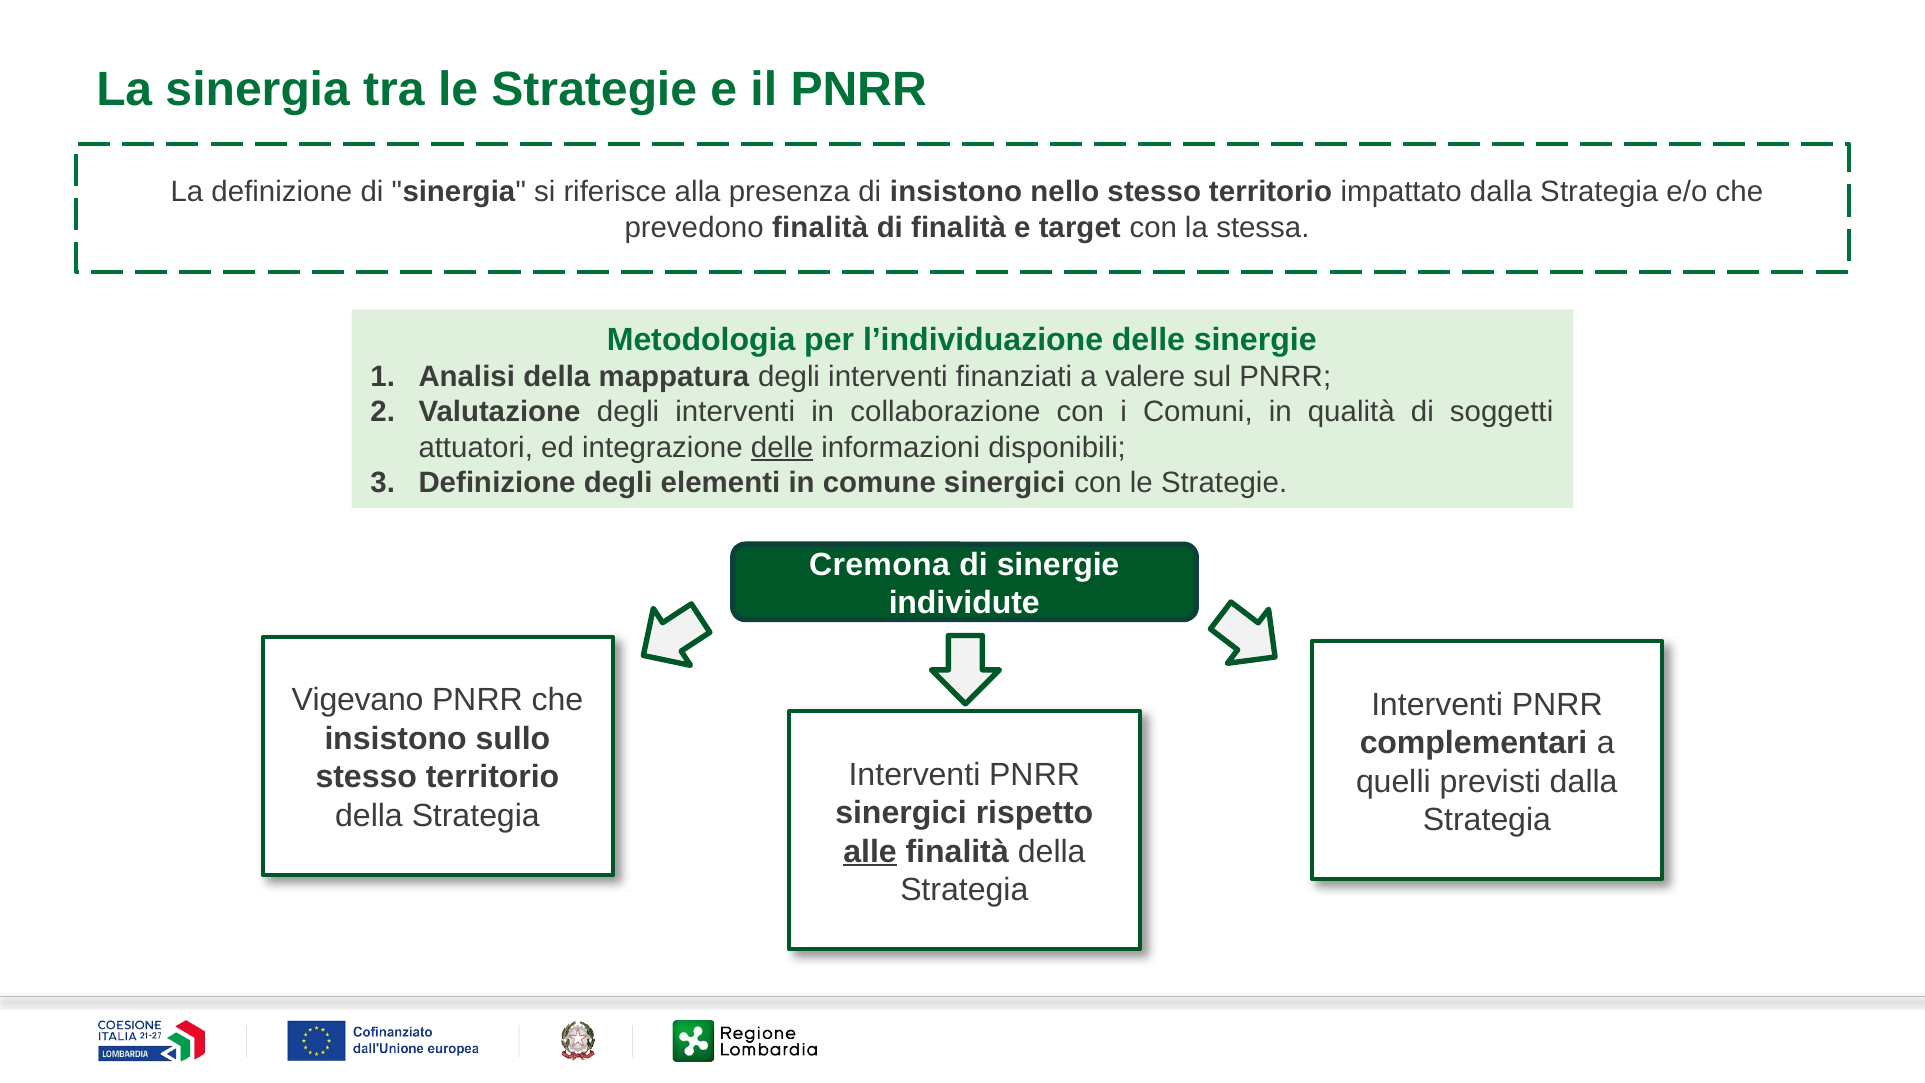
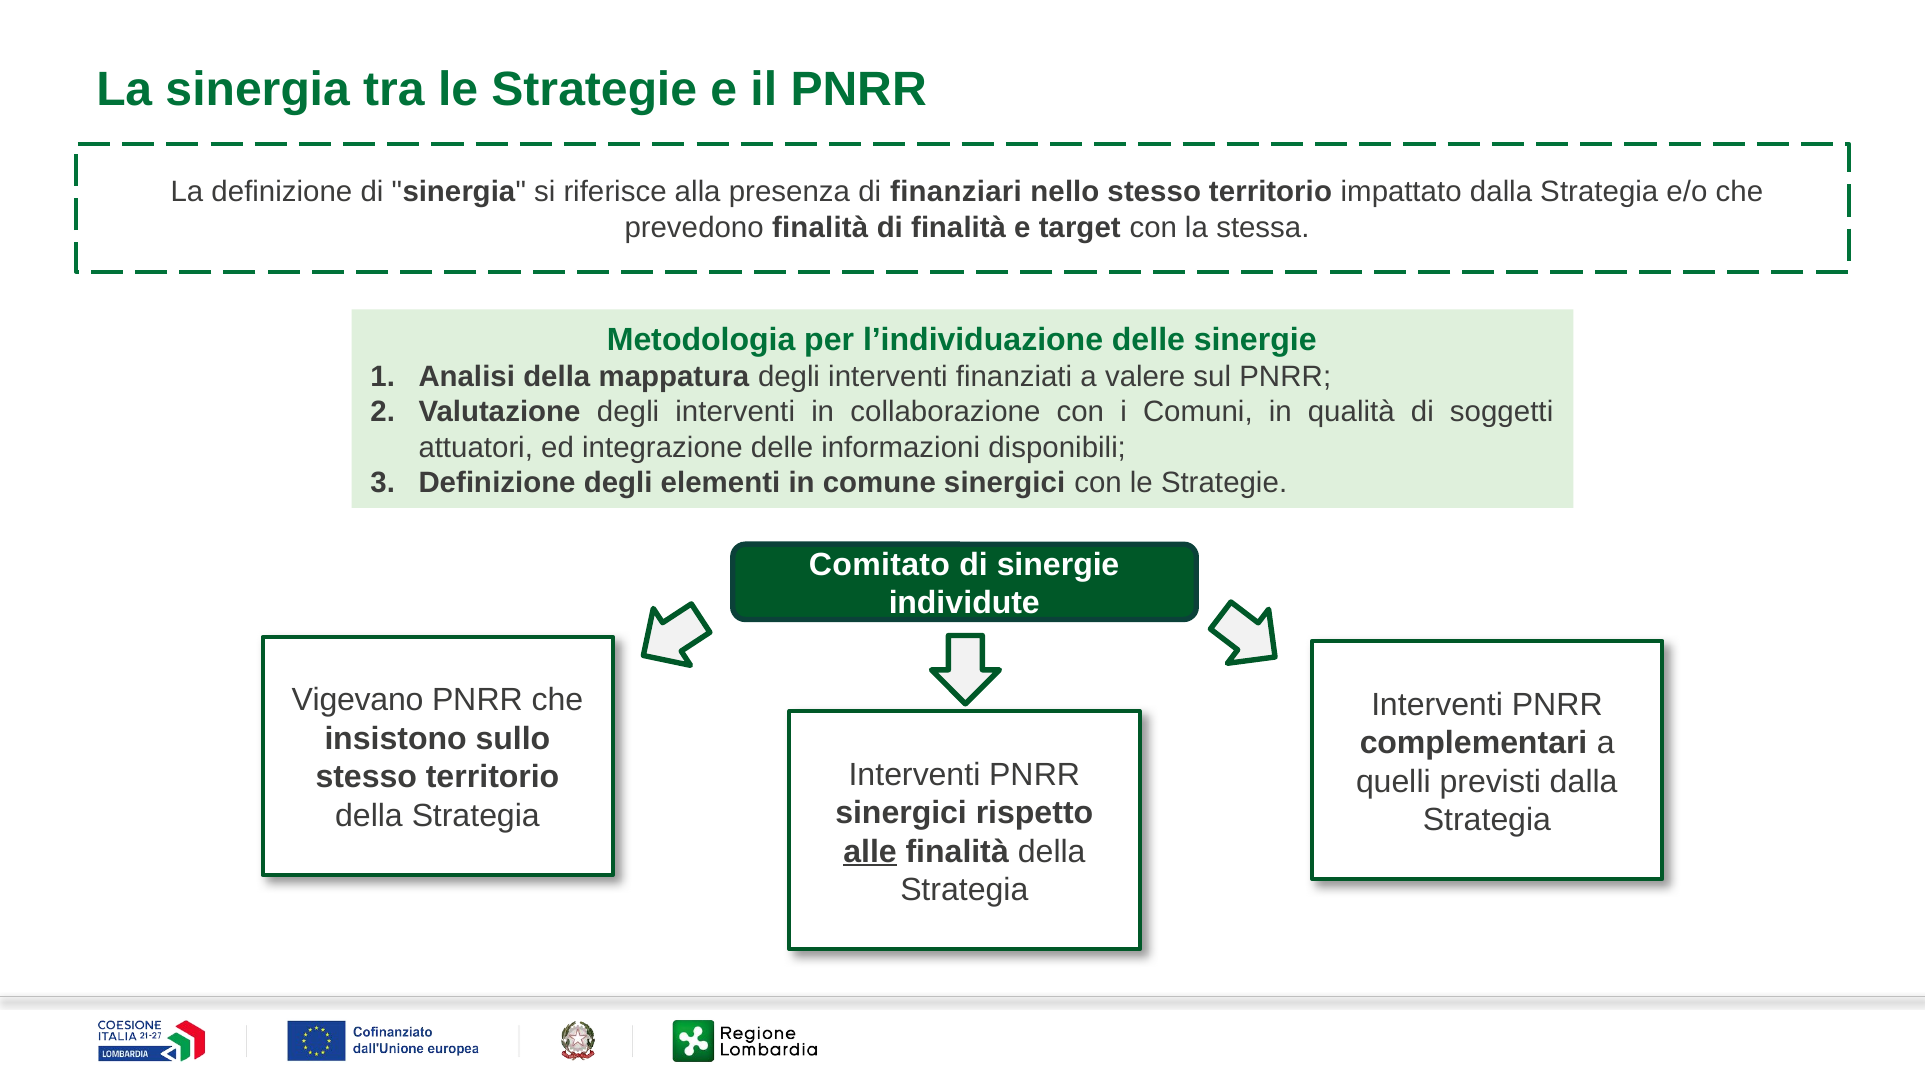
di insistono: insistono -> finanziari (956, 192)
delle underline: present -> none (782, 448)
Cremona: Cremona -> Comitato (879, 565)
